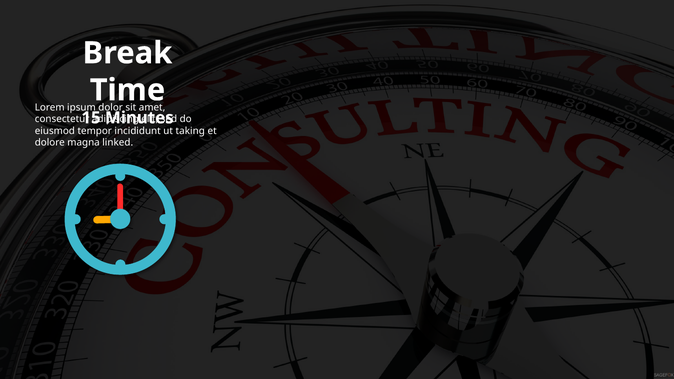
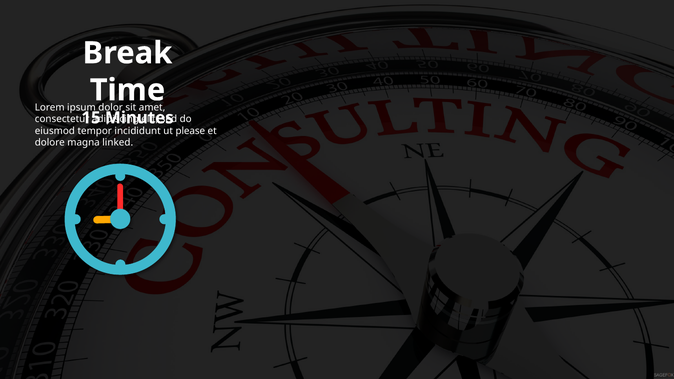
taking: taking -> please (190, 131)
